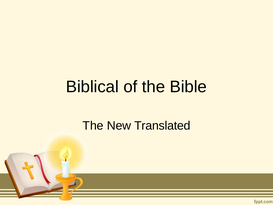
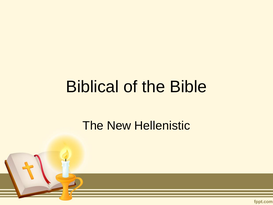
Translated: Translated -> Hellenistic (162, 126)
